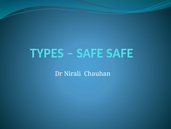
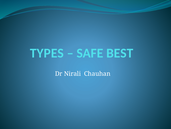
SAFE SAFE: SAFE -> BEST (120, 53)
